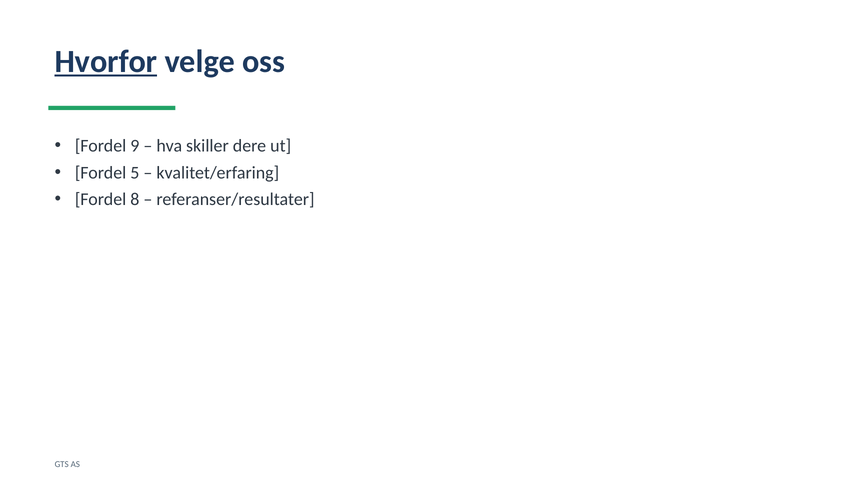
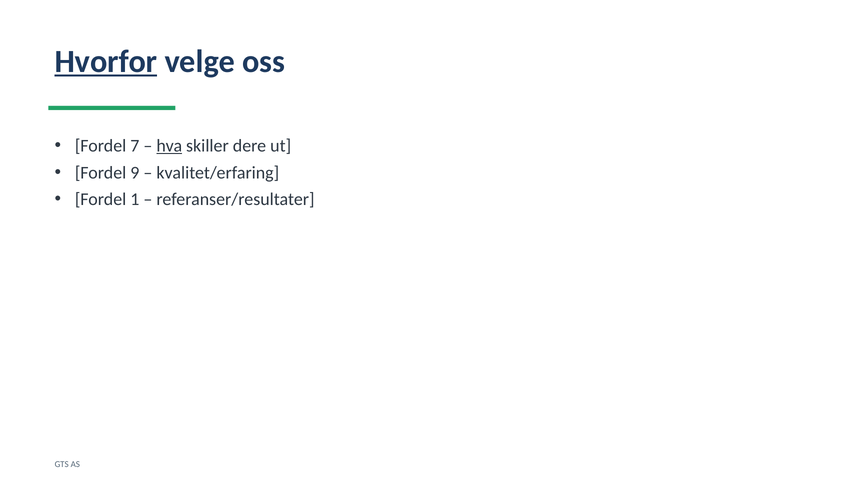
9: 9 -> 7 (135, 146)
hva underline: none -> present (169, 146)
5: 5 -> 9 (135, 173)
8: 8 -> 1 (135, 199)
